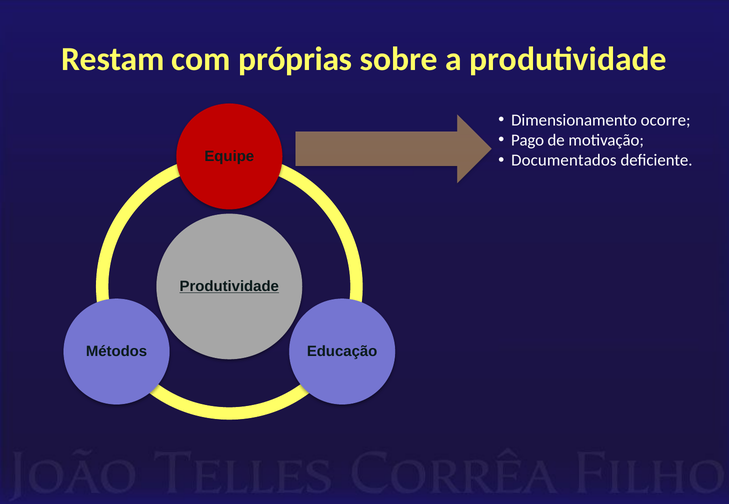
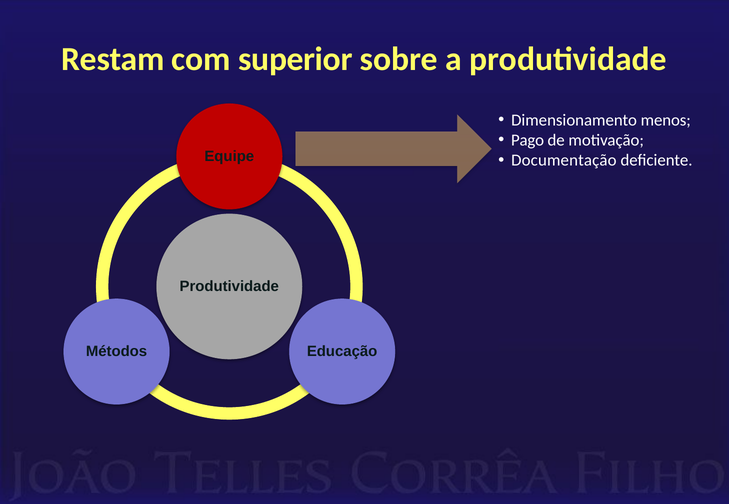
próprias: próprias -> superior (295, 59)
ocorre: ocorre -> menos (666, 120)
Documentados: Documentados -> Documentação (564, 161)
Produtividade underline: present -> none (229, 287)
